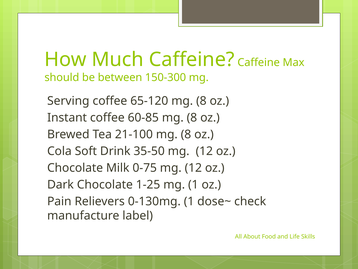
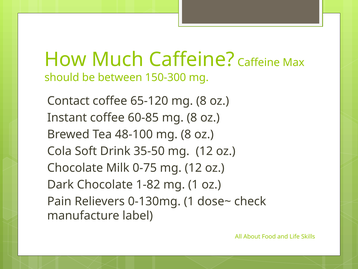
Serving: Serving -> Contact (68, 101)
21-100: 21-100 -> 48-100 (134, 134)
1-25: 1-25 -> 1-82 (148, 184)
